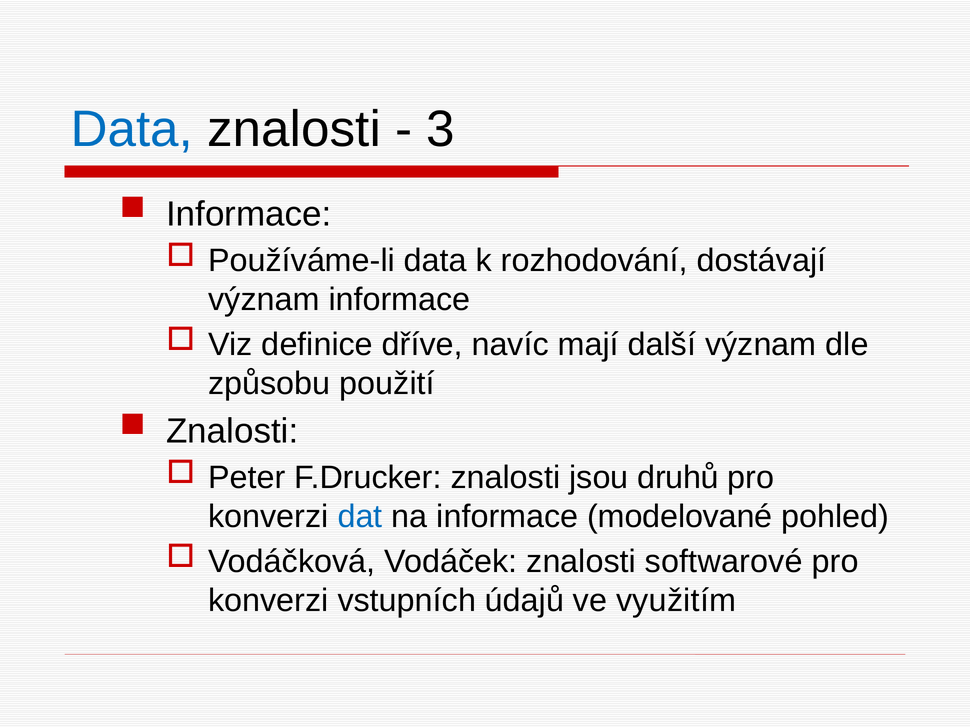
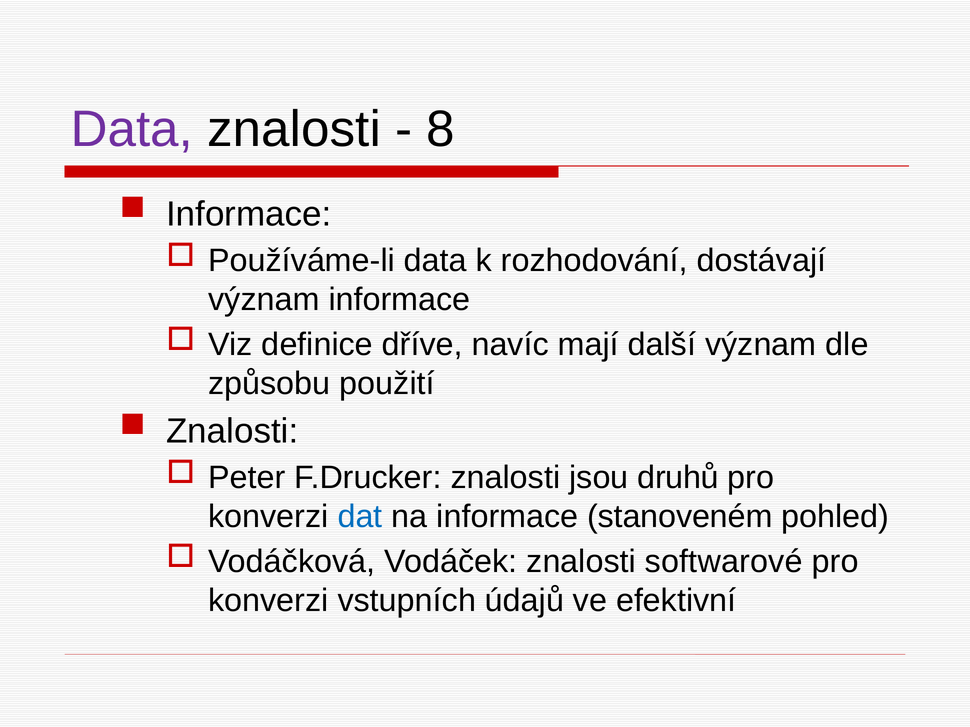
Data colour: blue -> purple (132, 129)
3: 3 -> 8 (441, 129)
modelované: modelované -> stanoveném (680, 517)
využitím: využitím -> efektivní (676, 601)
